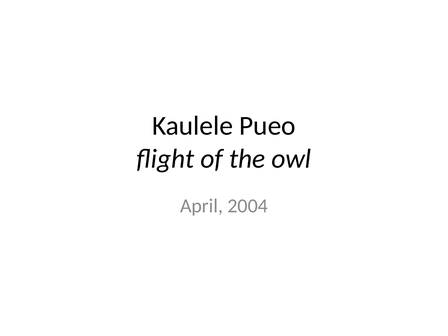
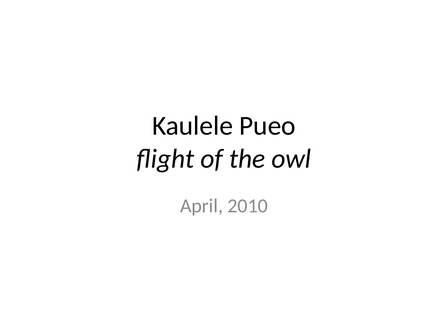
2004: 2004 -> 2010 (248, 206)
